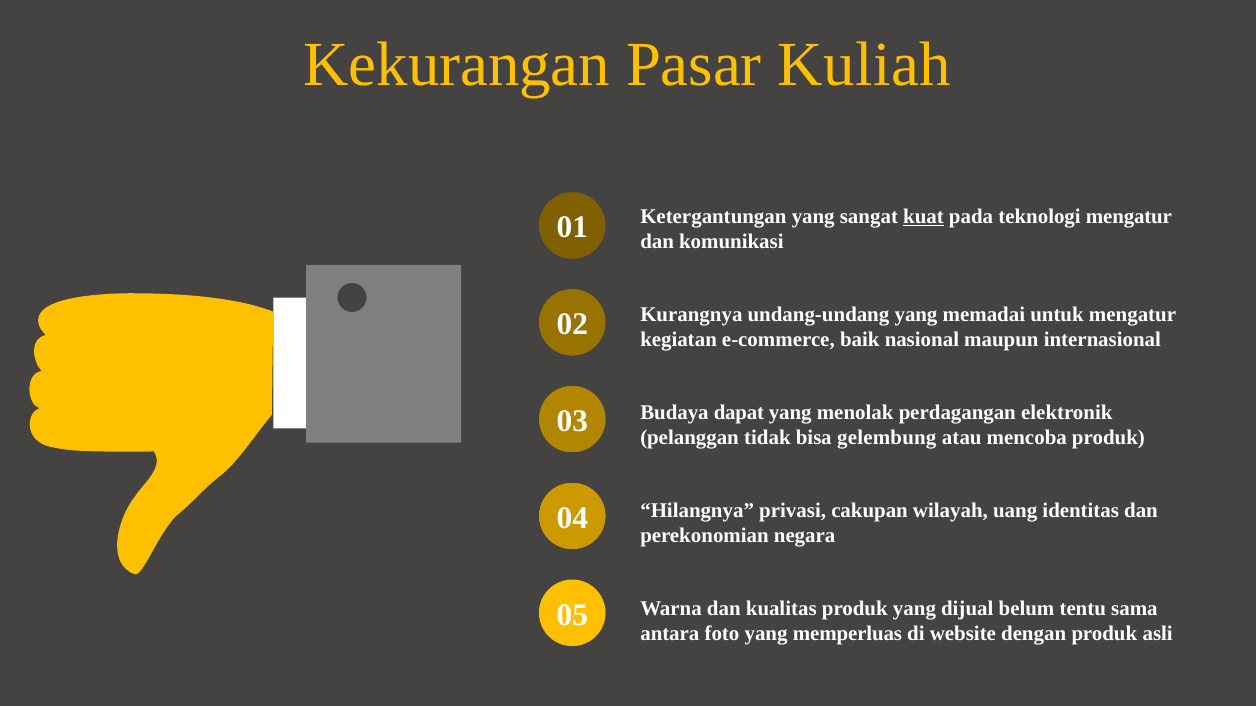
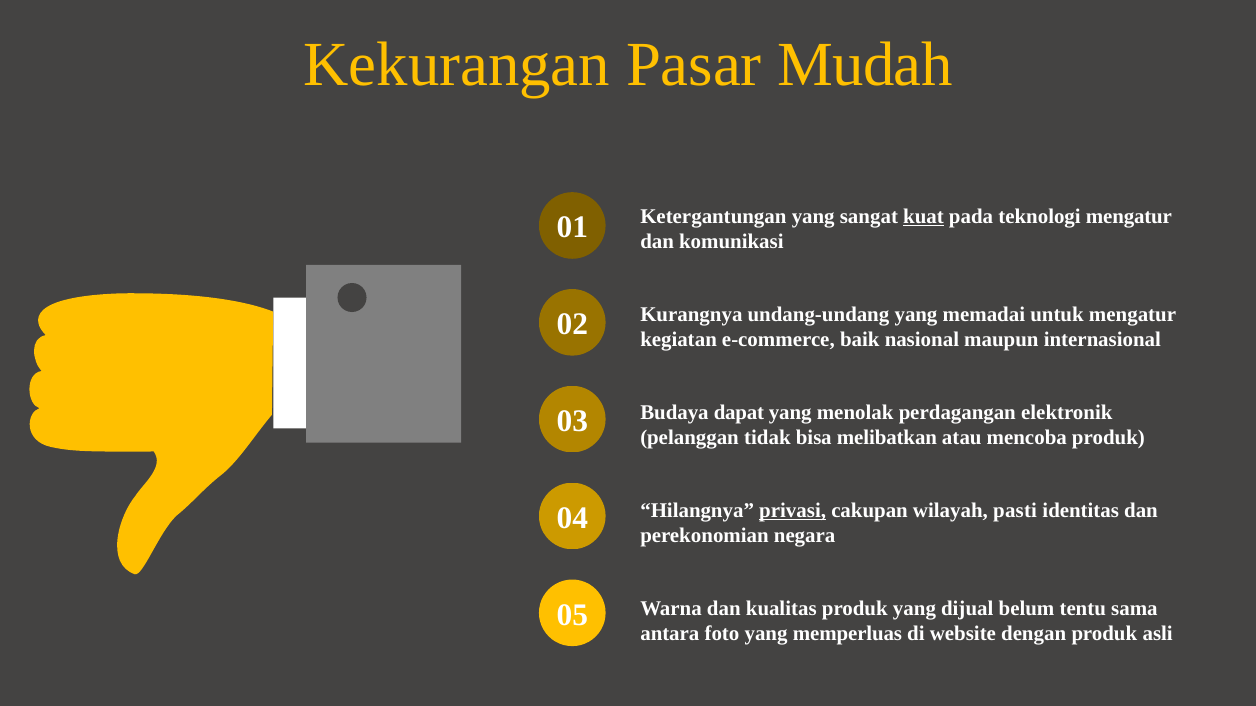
Kuliah: Kuliah -> Mudah (865, 65)
gelembung: gelembung -> melibatkan (887, 438)
privasi underline: none -> present (793, 511)
uang: uang -> pasti (1015, 511)
